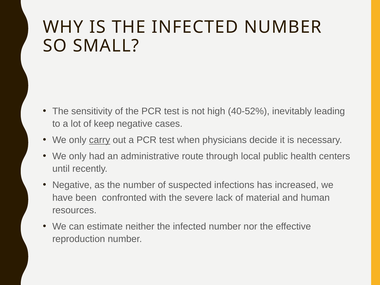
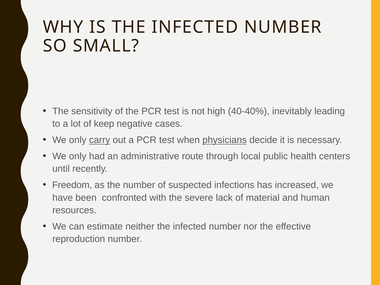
40-52%: 40-52% -> 40-40% (249, 111)
physicians underline: none -> present (225, 140)
Negative: Negative -> Freedom (72, 185)
